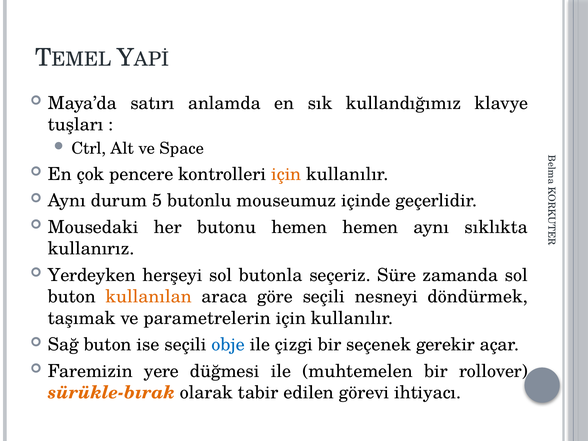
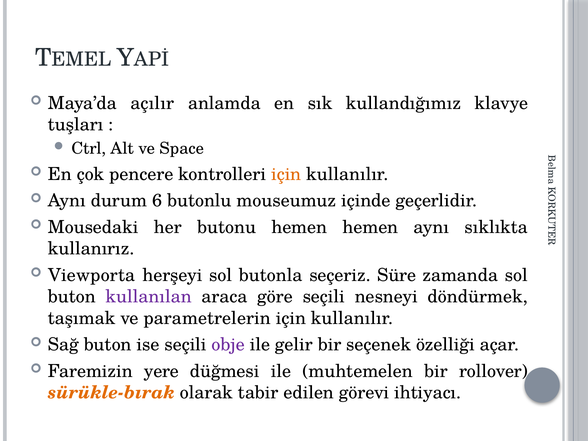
satırı: satırı -> açılır (152, 103)
5: 5 -> 6 (157, 201)
Yerdeyken: Yerdeyken -> Viewporta (92, 275)
kullanılan colour: orange -> purple (149, 297)
obje colour: blue -> purple (228, 345)
çizgi: çizgi -> gelir (294, 345)
gerekir: gerekir -> özelliği (445, 345)
